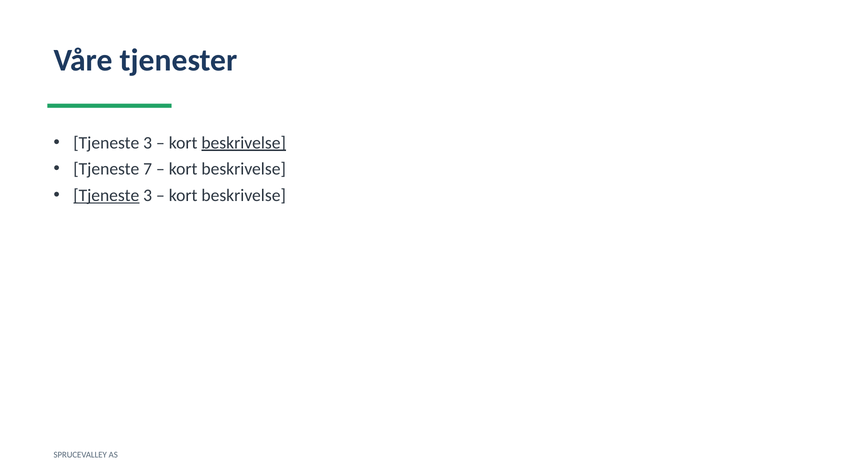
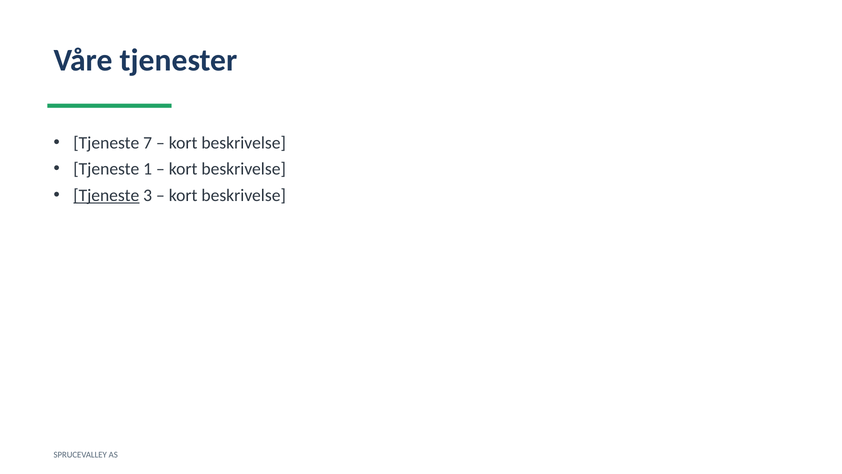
3: 3 -> 7 (148, 143)
beskrivelse underline: present -> none (244, 143)
7: 7 -> 1 (148, 169)
